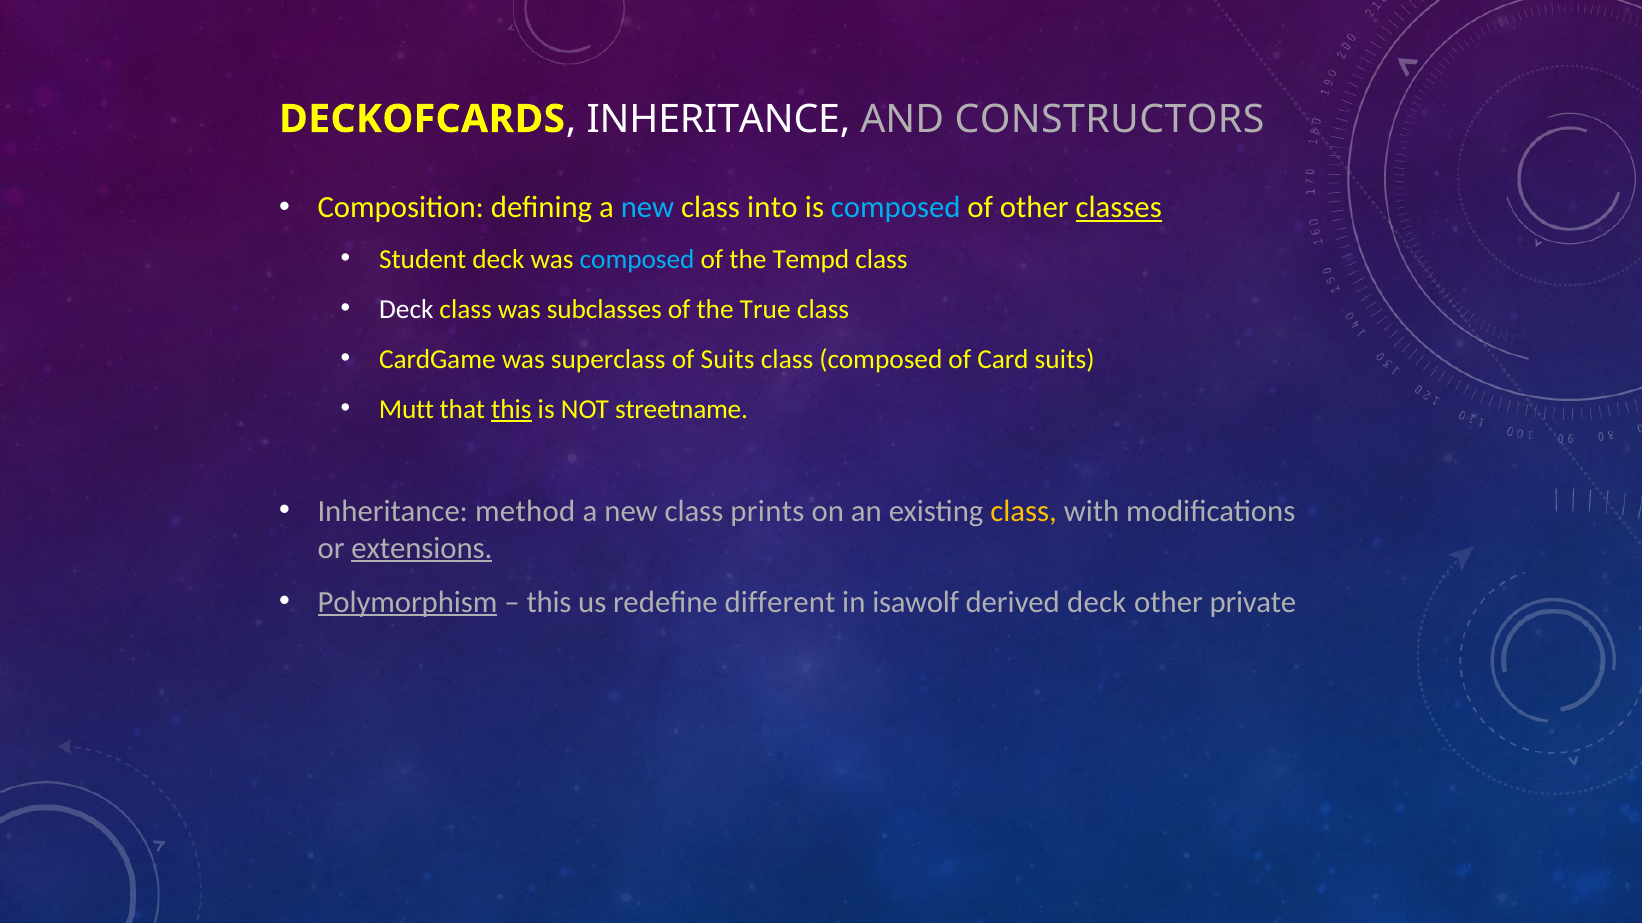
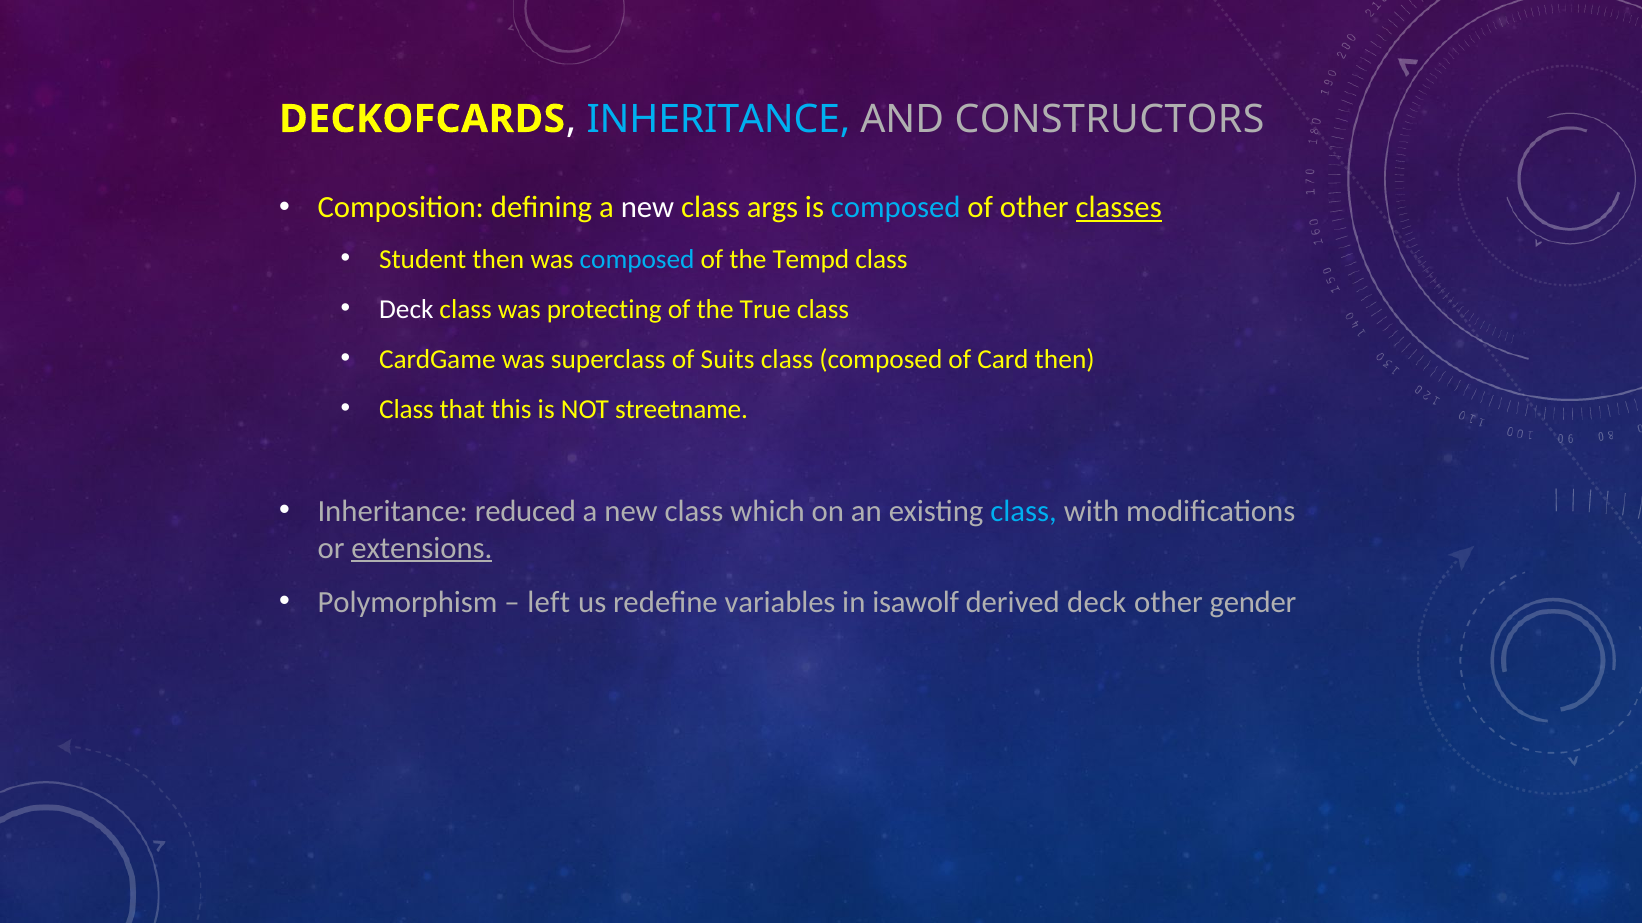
INHERITANCE colour: white -> light blue (718, 119)
new colour: light blue -> white (647, 208)
into: into -> args (773, 208)
Student deck: deck -> then (498, 259)
subclasses: subclasses -> protecting (604, 309)
Card suits: suits -> then (1065, 359)
Mutt: Mutt -> Class (406, 409)
this underline: present -> none (511, 409)
method: method -> reduced (525, 511)
prints: prints -> which (768, 511)
class colour: yellow -> light blue (1024, 511)
Polymorphism underline: present -> none (408, 602)
this: this -> left (549, 602)
different: different -> variables (780, 602)
private: private -> gender (1253, 602)
